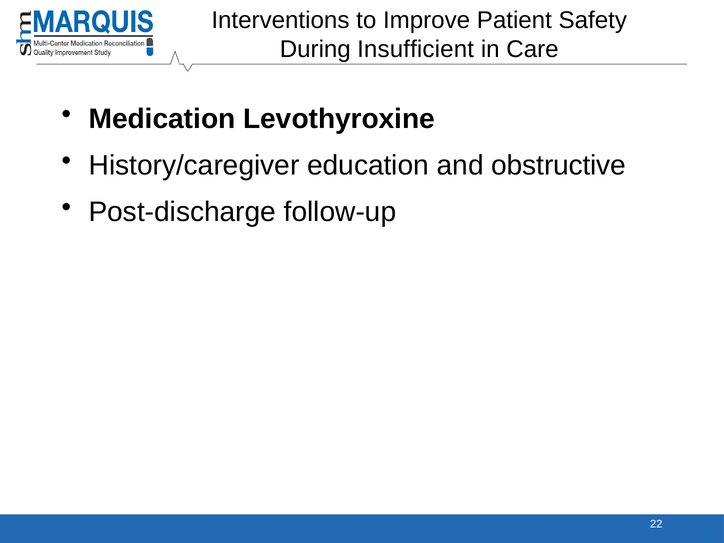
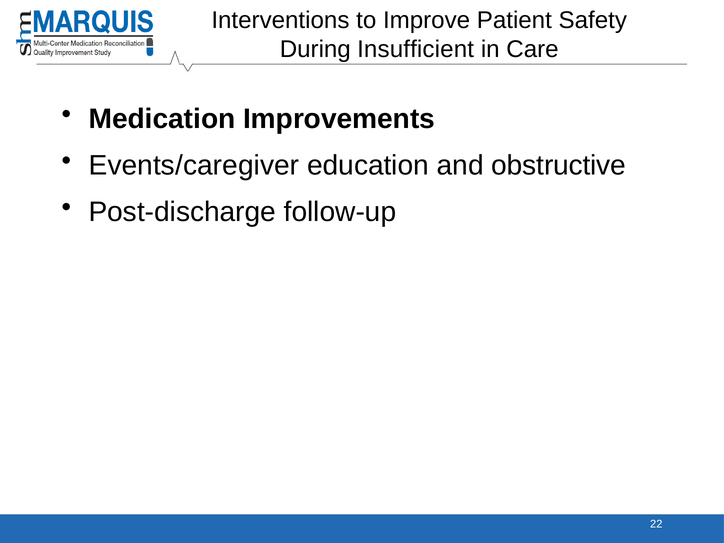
Levothyroxine: Levothyroxine -> Improvements (339, 119)
History/caregiver: History/caregiver -> Events/caregiver (194, 166)
